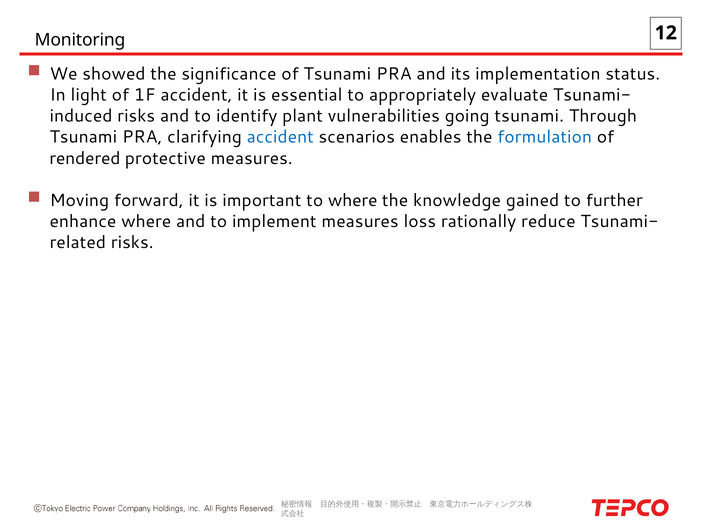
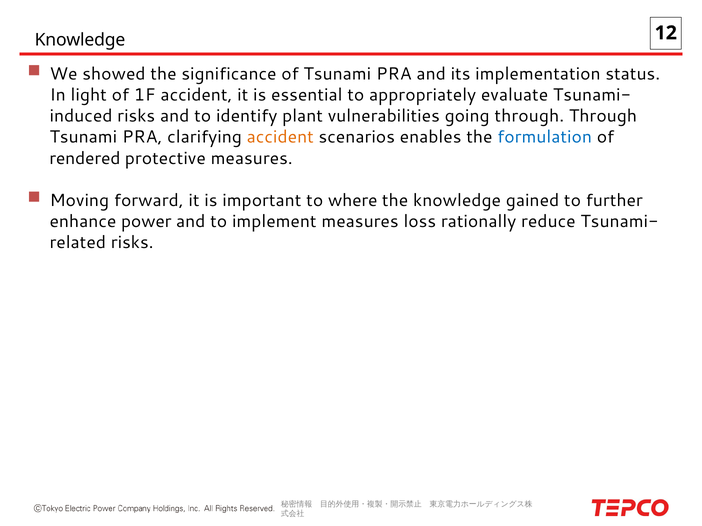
Monitoring: Monitoring -> Knowledge (80, 40)
going tsunami: tsunami -> through (529, 116)
accident colour: blue -> orange (280, 137)
enhance where: where -> power (146, 222)
